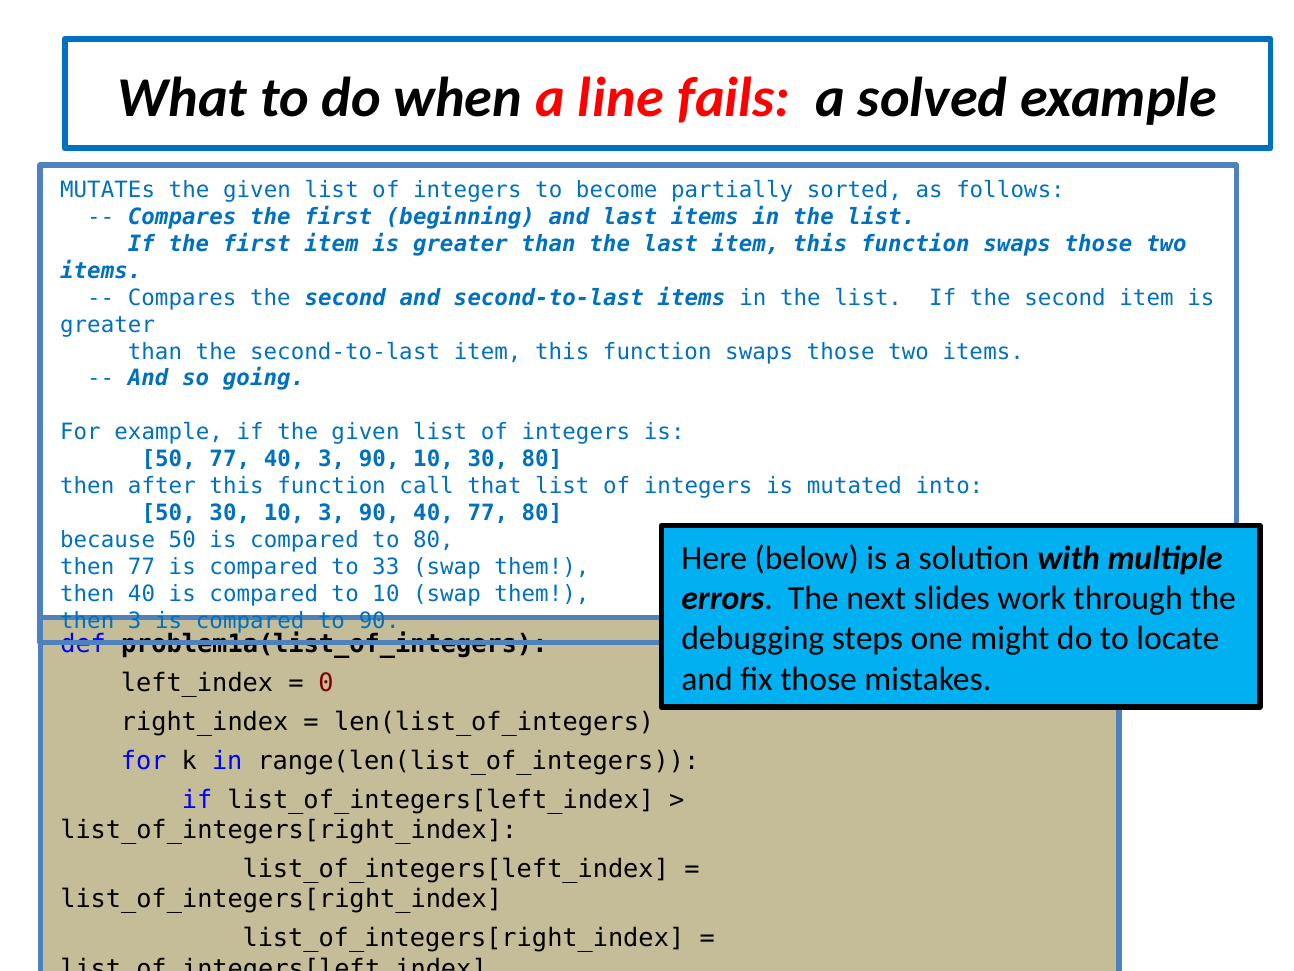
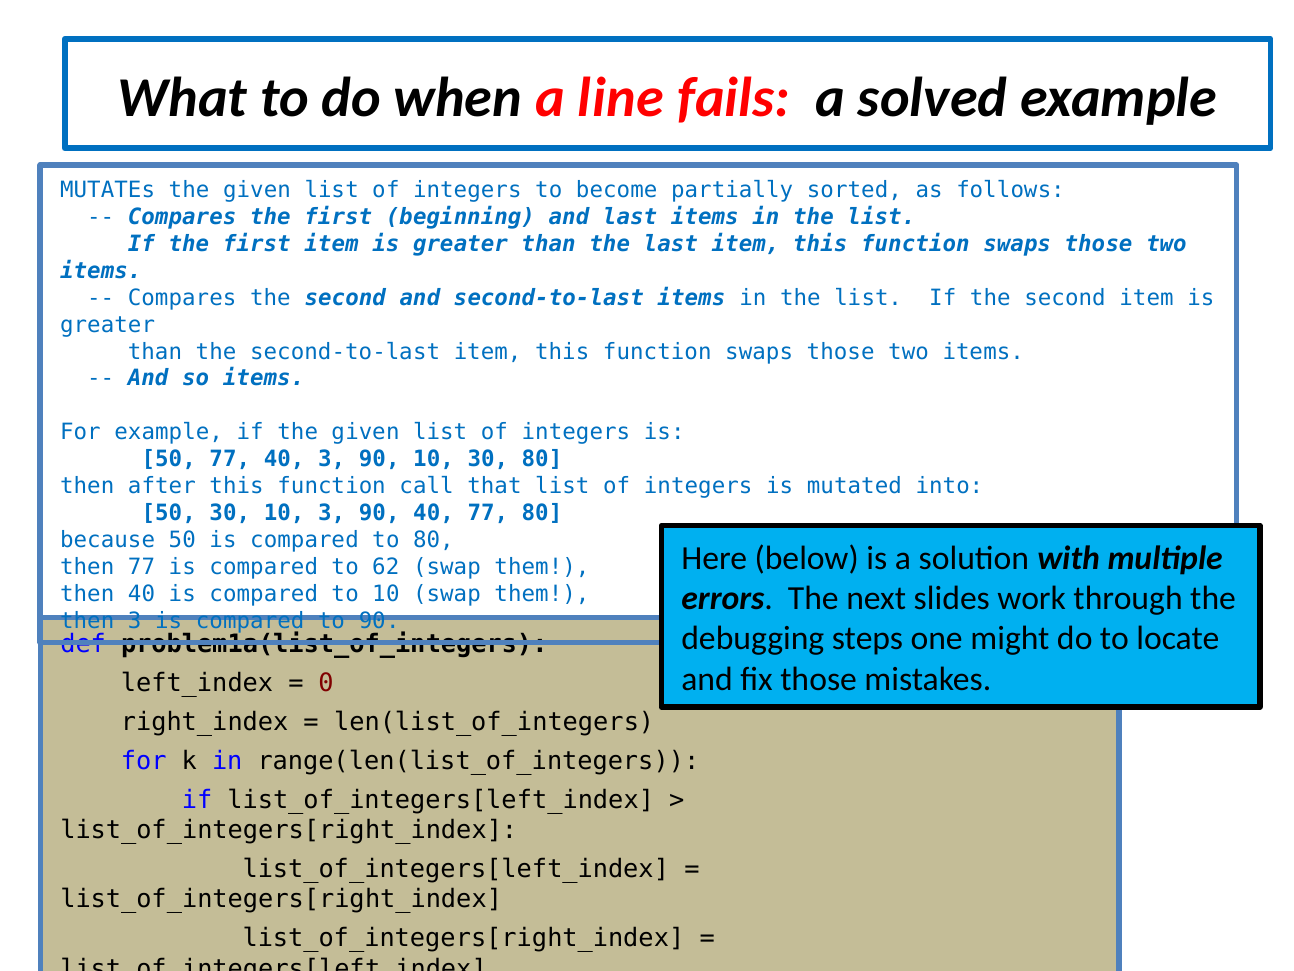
so going: going -> items (264, 378)
33: 33 -> 62 (386, 567)
